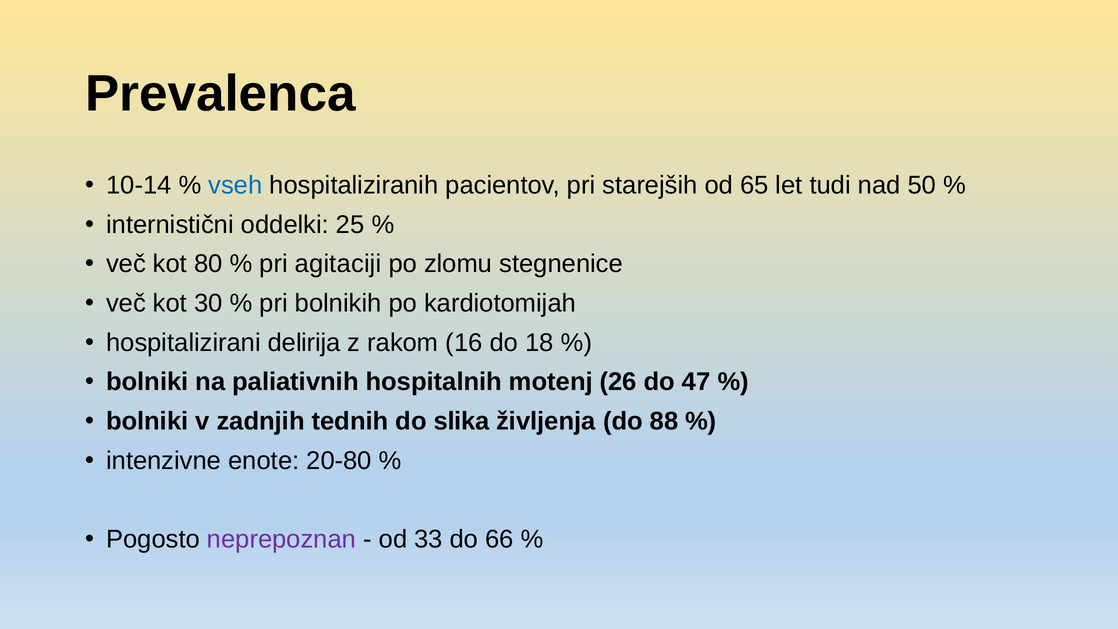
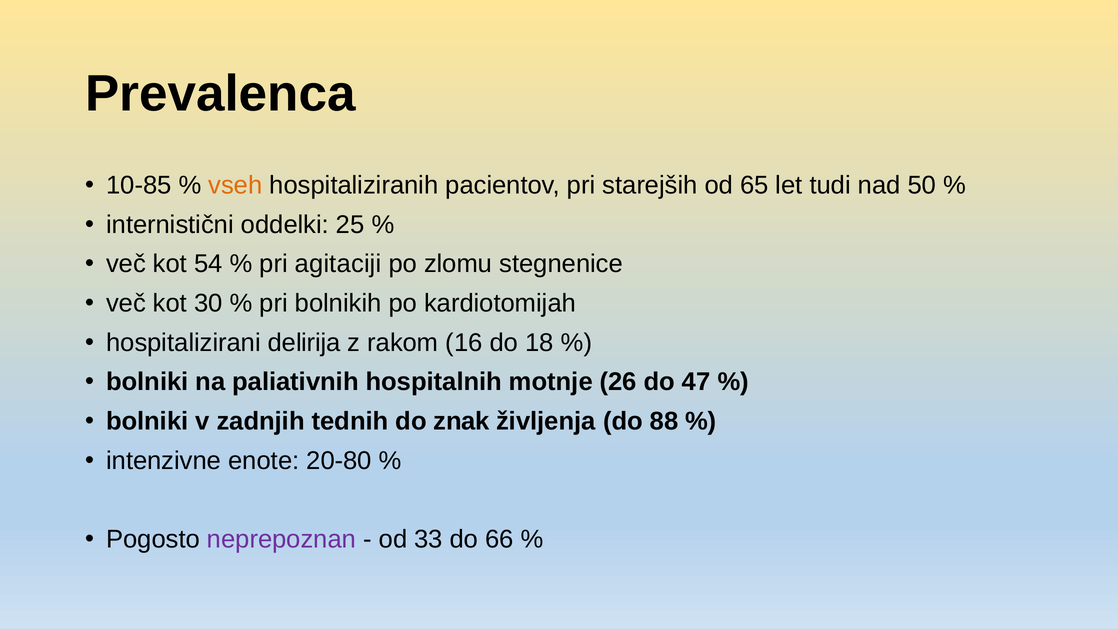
10-14: 10-14 -> 10-85 (139, 185)
vseh colour: blue -> orange (235, 185)
80: 80 -> 54 (208, 264)
motenj: motenj -> motnje (551, 382)
slika: slika -> znak (462, 421)
